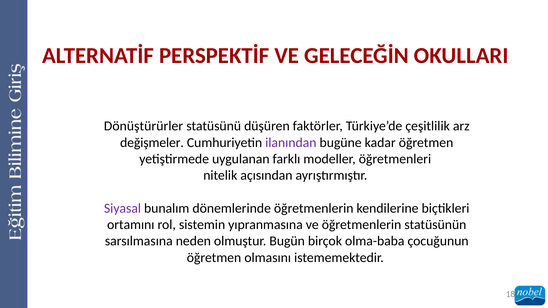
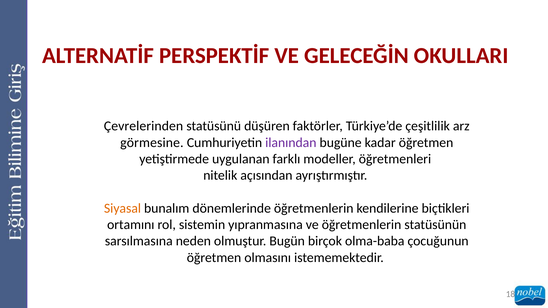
Dönüştürürler: Dönüştürürler -> Çevrelerinden (144, 126)
değişmeler: değişmeler -> görmesine (152, 143)
Siyasal colour: purple -> orange (122, 208)
